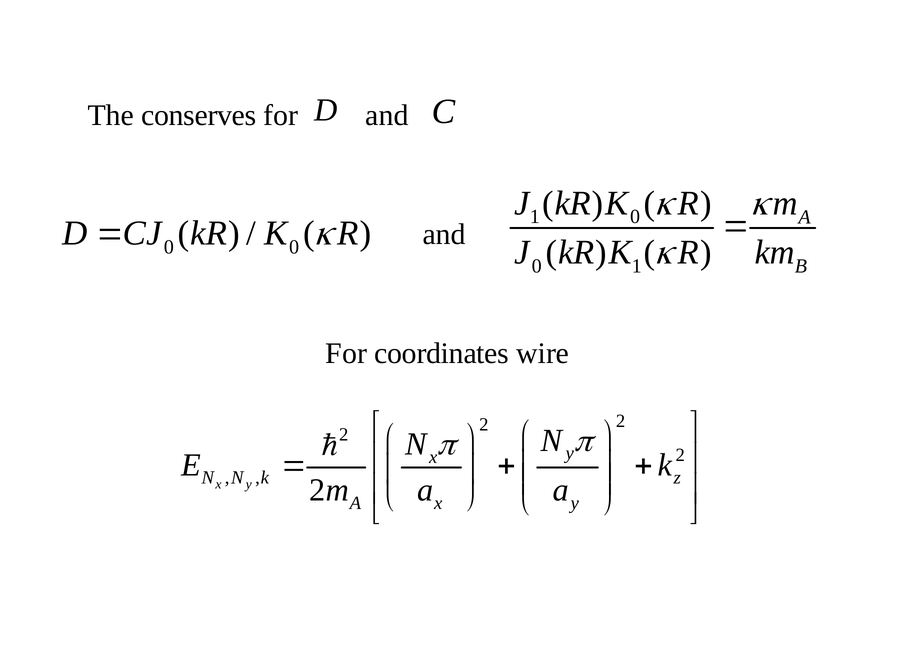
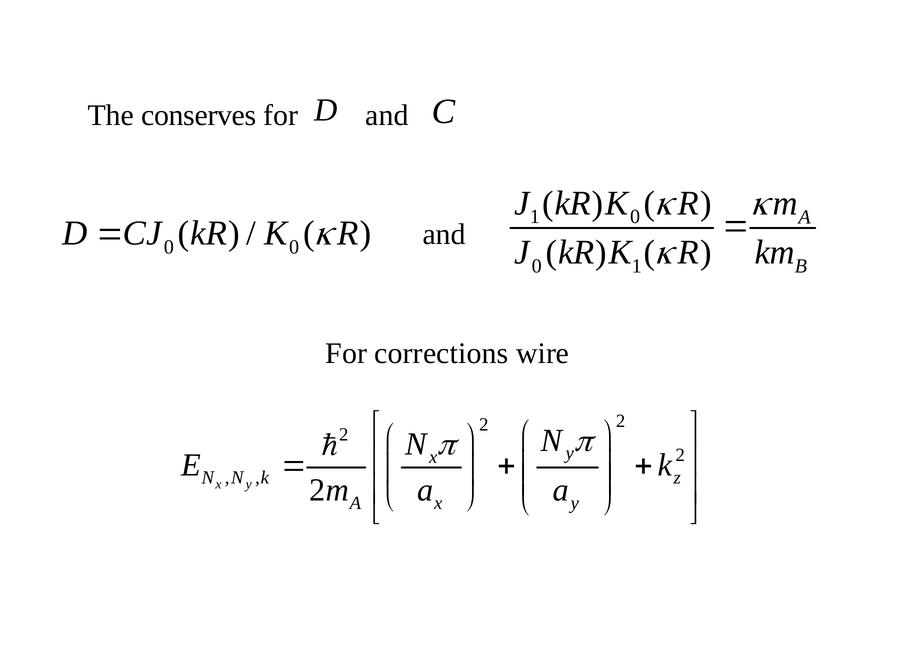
coordinates: coordinates -> corrections (441, 354)
